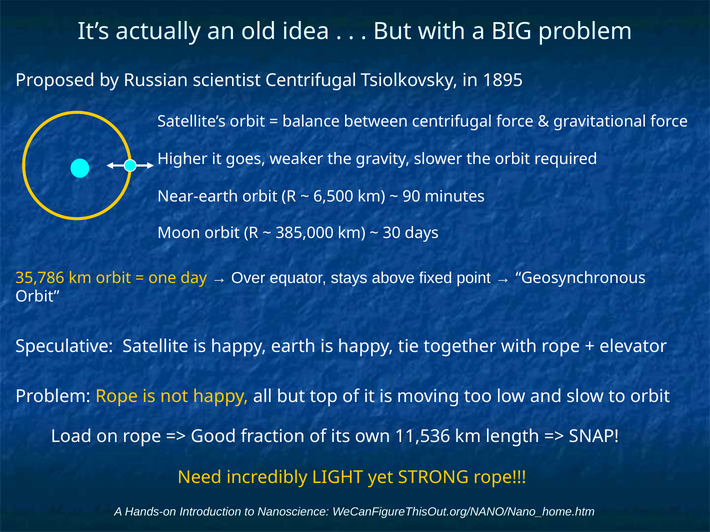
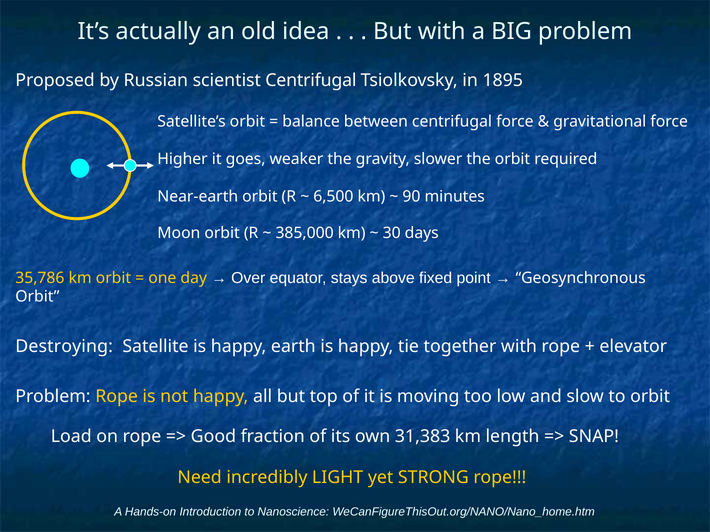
Speculative: Speculative -> Destroying (64, 347)
11,536: 11,536 -> 31,383 (423, 437)
